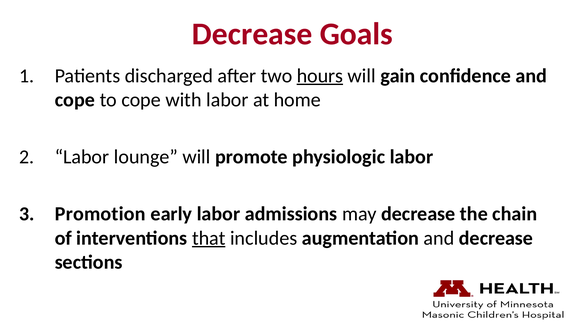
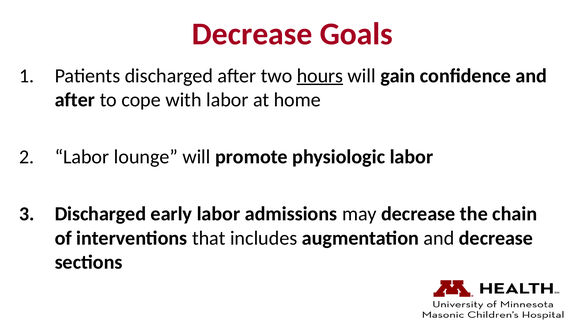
cope: cope -> after (75, 100)
Promotion: Promotion -> Discharged (100, 214)
that underline: present -> none (209, 238)
